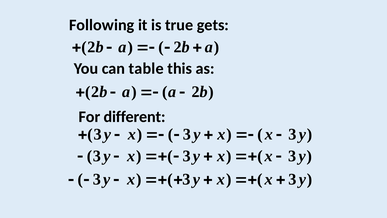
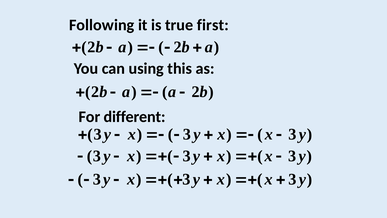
gets: gets -> first (213, 25)
table: table -> using (146, 68)
